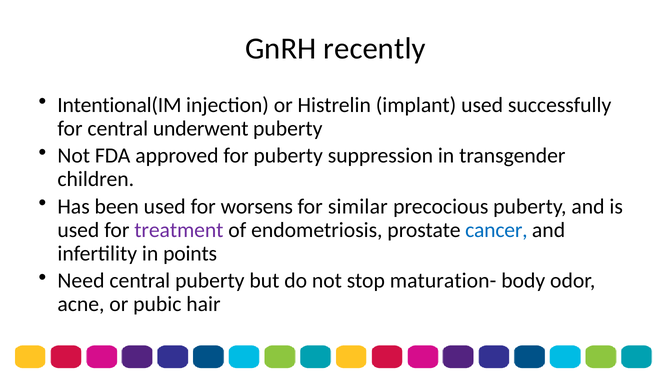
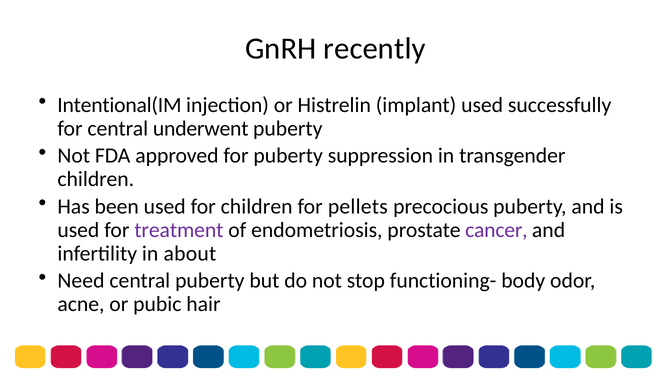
for worsens: worsens -> children (257, 207)
similar: similar -> pellets (358, 207)
cancer colour: blue -> purple (496, 230)
points: points -> about (190, 254)
maturation-: maturation- -> functioning- (443, 281)
